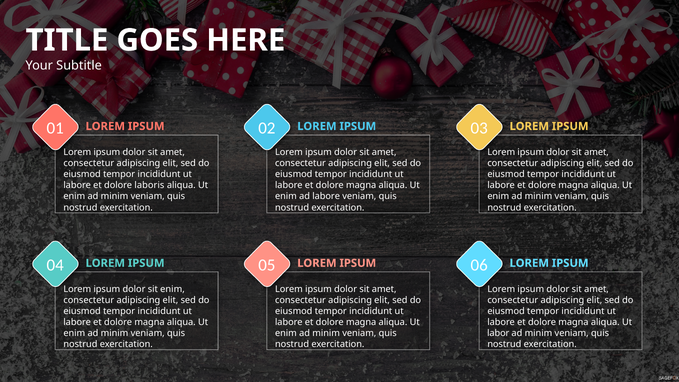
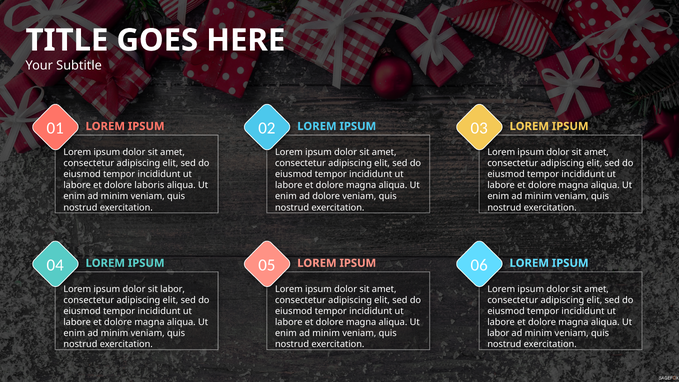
ad labore: labore -> dolore (326, 196)
sit enim: enim -> labor (173, 289)
